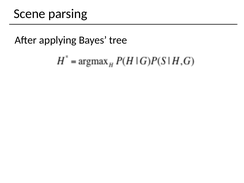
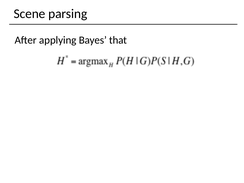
tree: tree -> that (118, 40)
